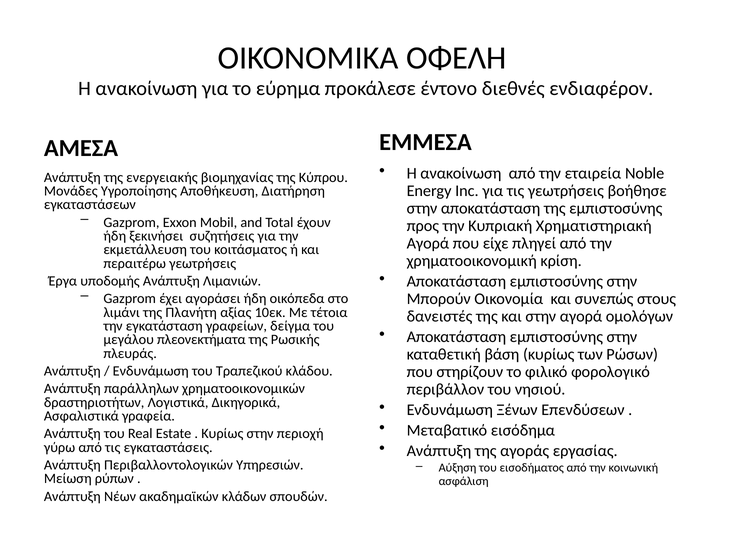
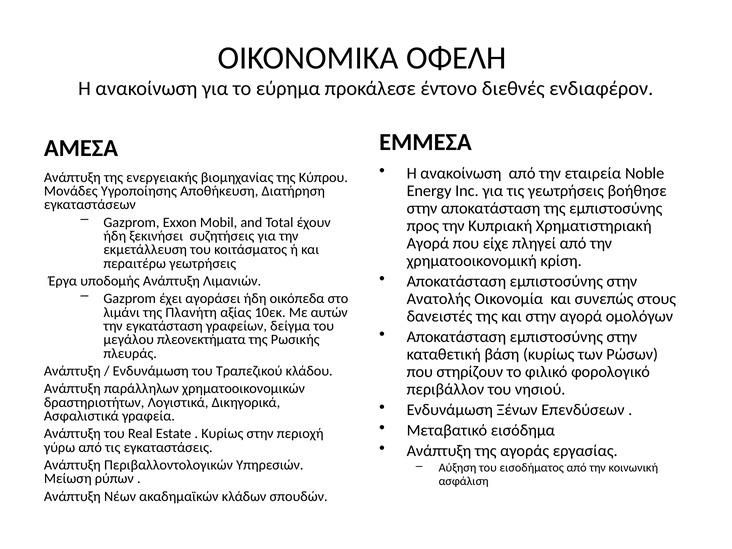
Μπορούν: Μπορούν -> Ανατολής (439, 299)
τέτοια: τέτοια -> αυτών (329, 312)
